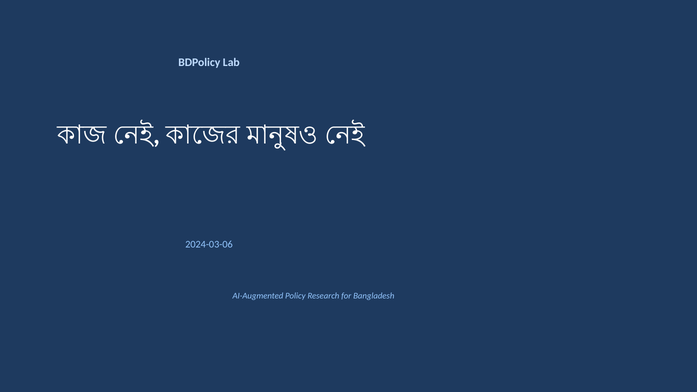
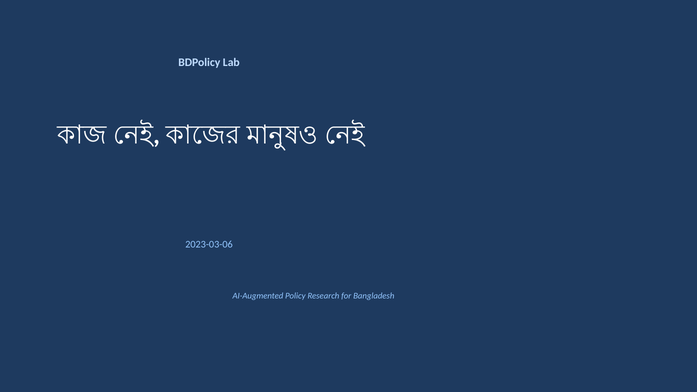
2024-03-06: 2024-03-06 -> 2023-03-06 (209, 245)
